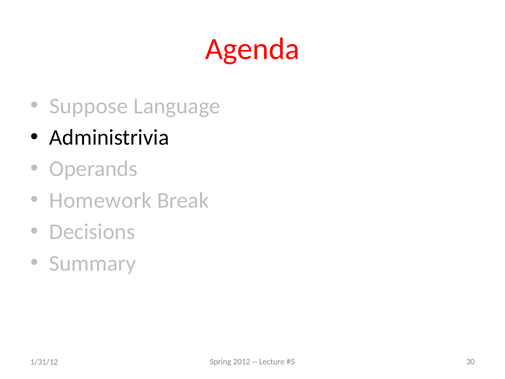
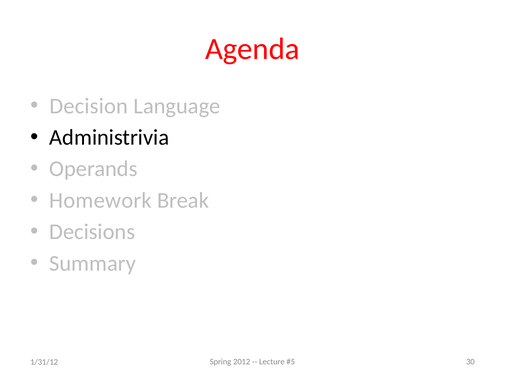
Suppose: Suppose -> Decision (89, 106)
